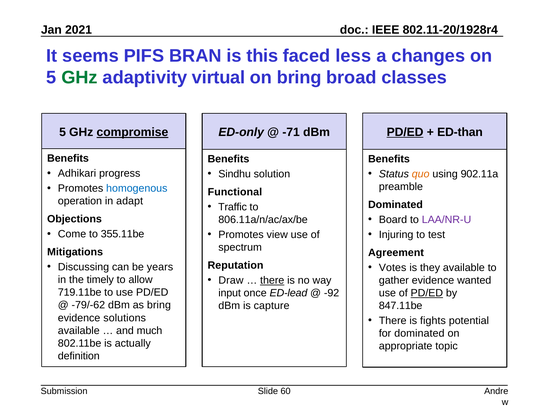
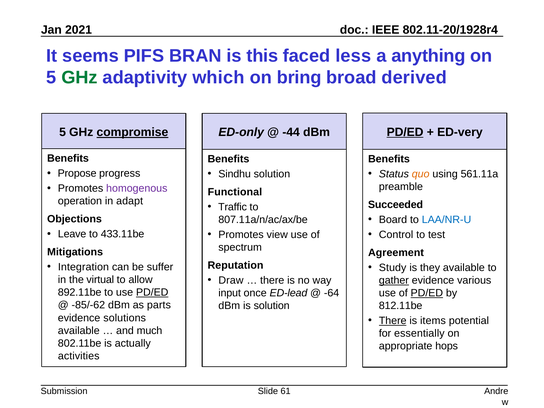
changes: changes -> anything (428, 56)
virtual: virtual -> which (218, 77)
classes: classes -> derived (414, 77)
-71: -71 -> -44 (291, 132)
ED-than: ED-than -> ED-very (460, 132)
Adhikari: Adhikari -> Propose (77, 173)
902.11a: 902.11a -> 561.11a (480, 174)
homogenous colour: blue -> purple (137, 188)
Dominated: Dominated -> Succeeded (396, 205)
LAA/NR-U colour: purple -> blue (447, 220)
806.11a/n/ac/ax/be: 806.11a/n/ac/ax/be -> 807.11a/n/ac/ax/be (263, 220)
Come: Come -> Leave (72, 234)
355.11be: 355.11be -> 433.11be (123, 234)
Injuring: Injuring -> Control (396, 235)
Discussing: Discussing -> Integration (83, 267)
years: years -> suffer (160, 267)
Votes: Votes -> Study (393, 268)
timely: timely -> virtual (100, 280)
there underline: present -> none (272, 280)
gather underline: none -> present (394, 280)
wanted: wanted -> various (474, 280)
719.11be: 719.11be -> 892.11be (80, 292)
PD/ED underline: none -> present (152, 292)
-92: -92 -> -64 (332, 293)
-79/-62: -79/-62 -> -85/-62 (88, 305)
as bring: bring -> parts (159, 305)
is capture: capture -> solution (272, 306)
847.11be: 847.11be -> 812.11be (401, 306)
There underline: none -> present (393, 321)
fights: fights -> items (433, 321)
for dominated: dominated -> essentially (419, 333)
topic: topic -> hops (447, 346)
definition: definition -> activities (79, 356)
60: 60 -> 61 (286, 391)
